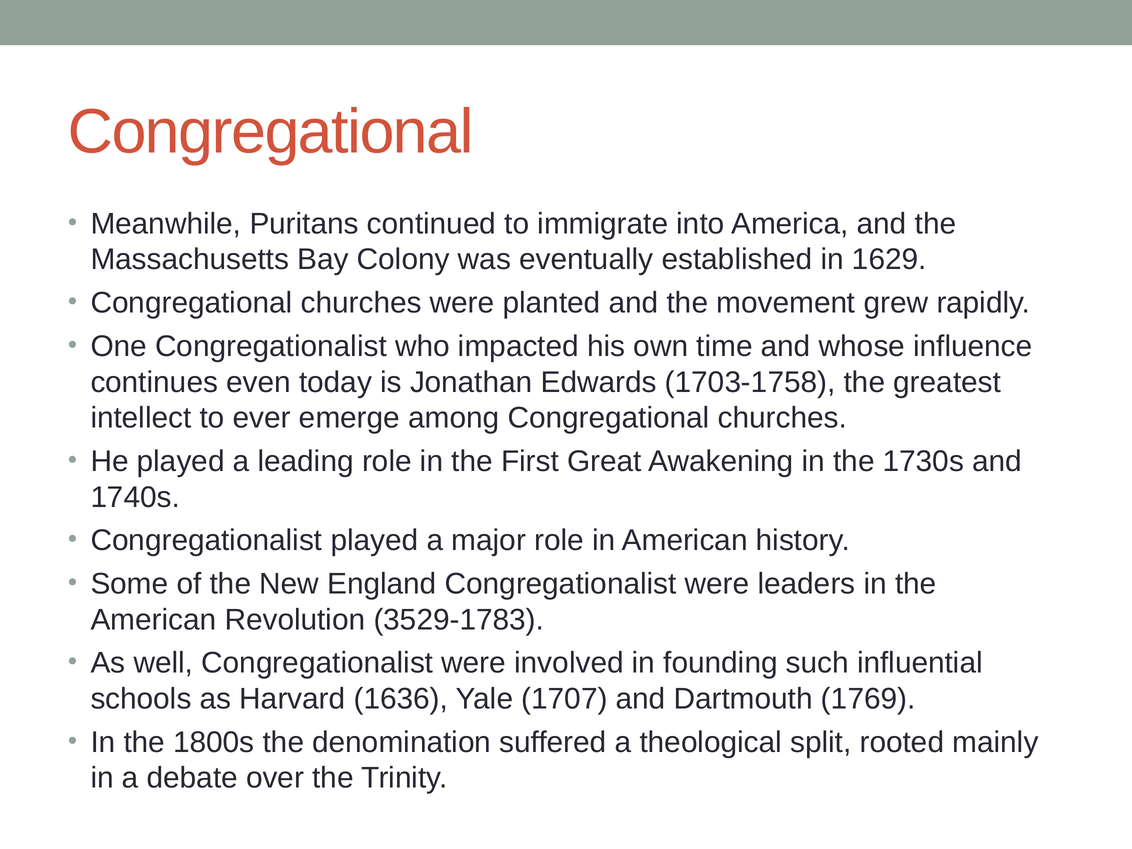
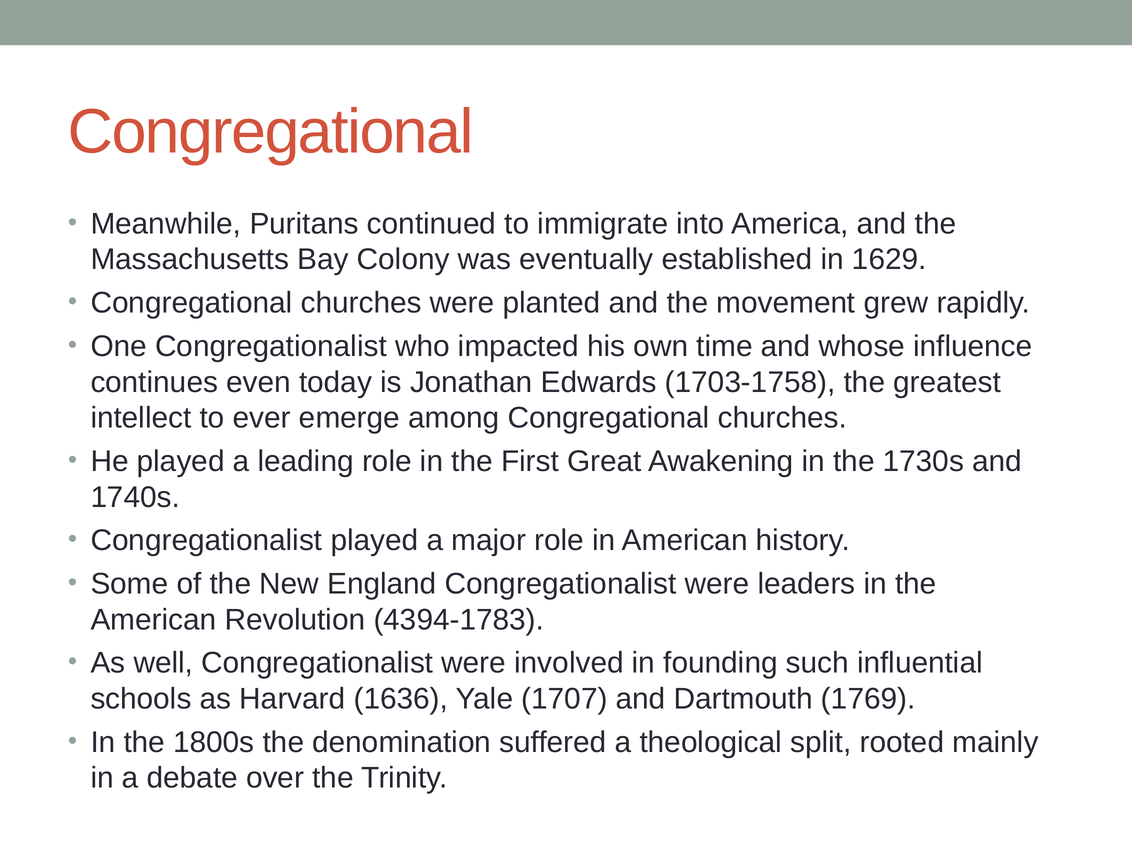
3529-1783: 3529-1783 -> 4394-1783 (459, 620)
